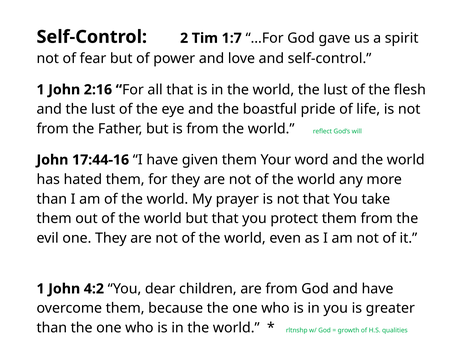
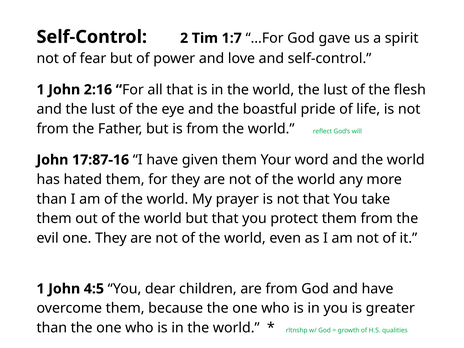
17:44-16: 17:44-16 -> 17:87-16 (101, 160)
4:2: 4:2 -> 4:5 (94, 289)
